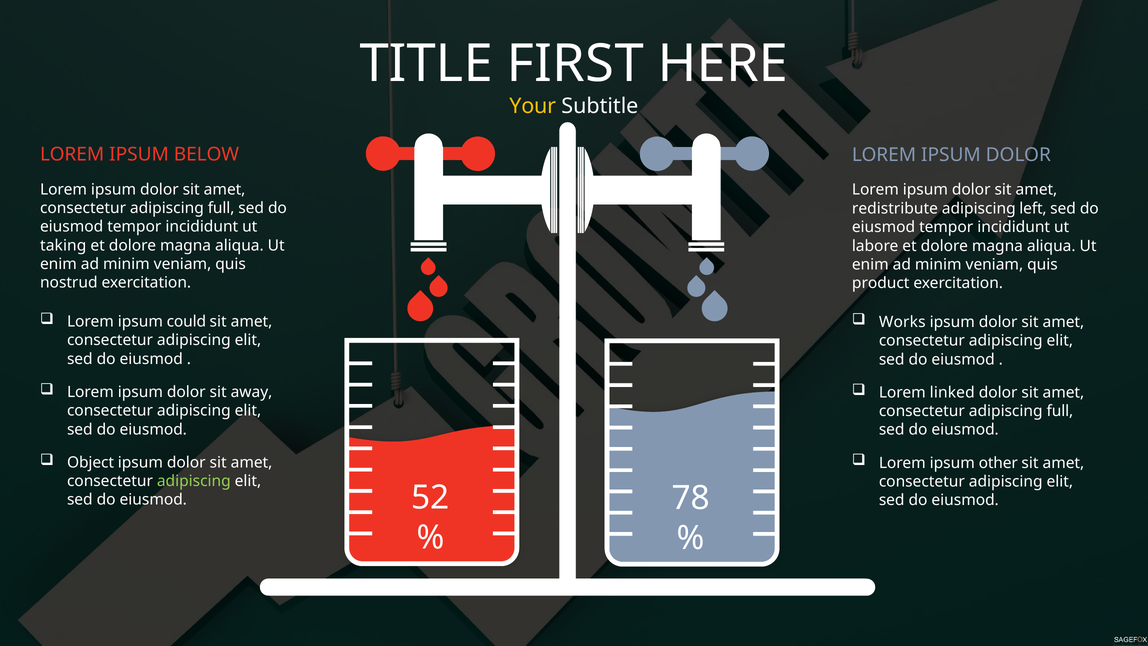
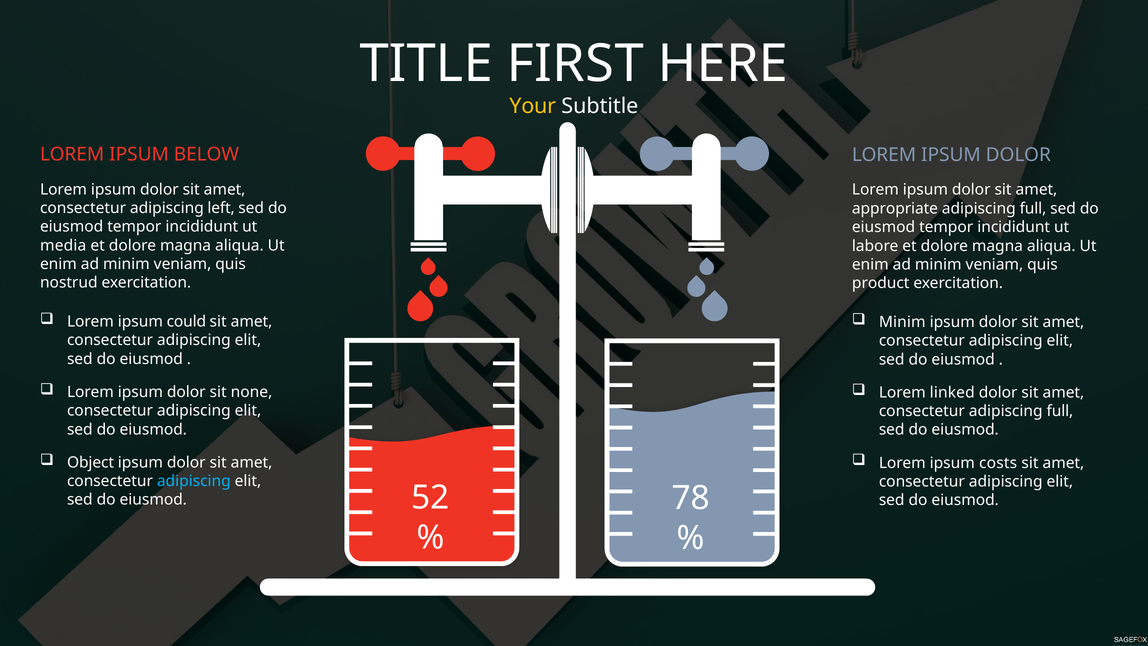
full: full -> left (221, 208)
redistribute: redistribute -> appropriate (895, 208)
left: left -> full (1033, 208)
taking: taking -> media (63, 245)
Works: Works -> Minim (902, 322)
away: away -> none (251, 392)
other: other -> costs (998, 463)
adipiscing colour: light green -> light blue (194, 481)
